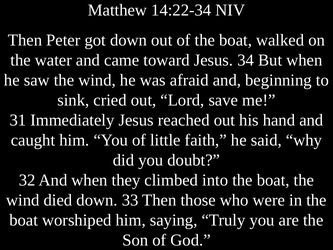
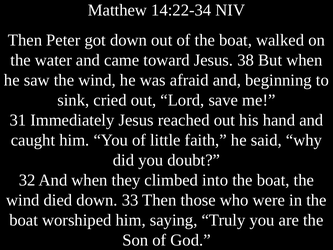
34: 34 -> 38 (246, 60)
